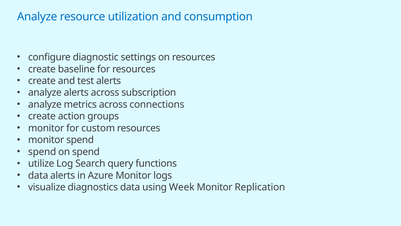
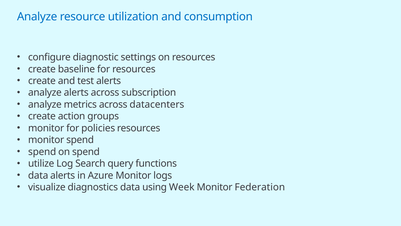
connections: connections -> datacenters (157, 104)
custom: custom -> policies (98, 128)
Replication: Replication -> Federation (260, 187)
